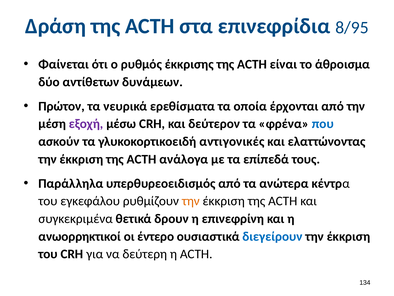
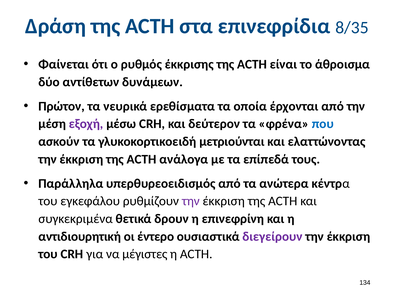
8/95: 8/95 -> 8/35 (352, 28)
αντιγονικές: αντιγονικές -> μετριούνται (232, 141)
την colour: orange -> purple (191, 201)
ανωορρηκτικοί: ανωορρηκτικοί -> αντιδιουρητική (80, 236)
διεγείρουν colour: blue -> purple (273, 236)
δεύτερη: δεύτερη -> μέγιστες (145, 254)
